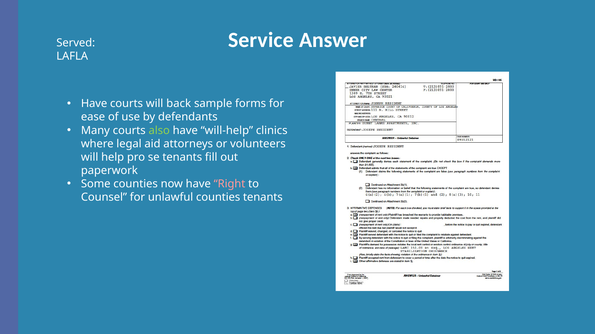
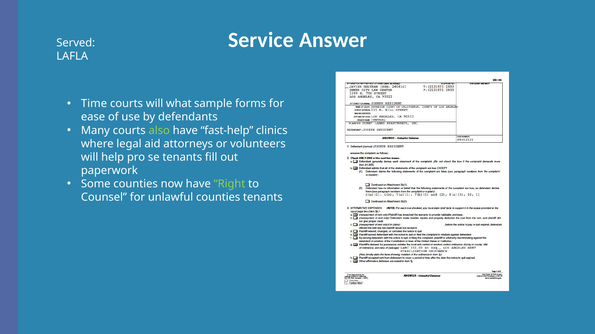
Have: Have -> Time (94, 104)
back: back -> what (179, 104)
will-help: will-help -> fast-help (227, 131)
Right colour: pink -> light green (230, 184)
